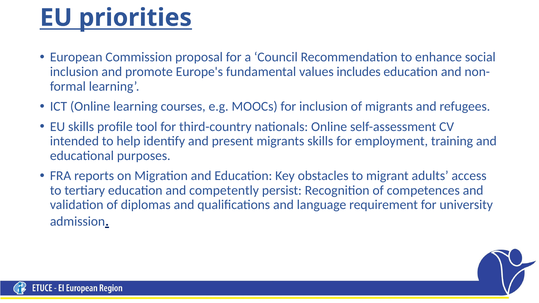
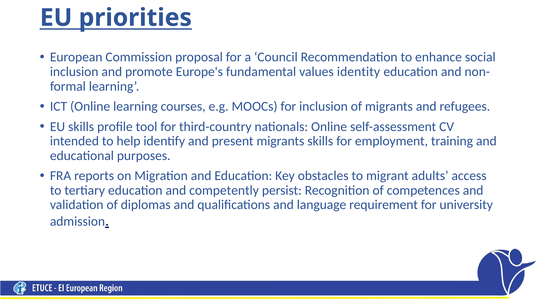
includes: includes -> identity (358, 72)
